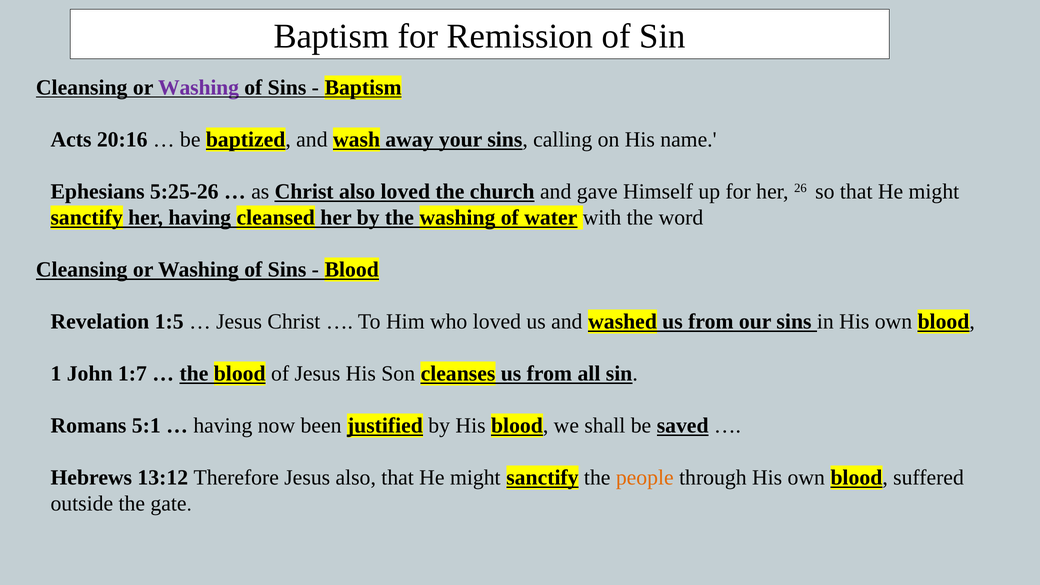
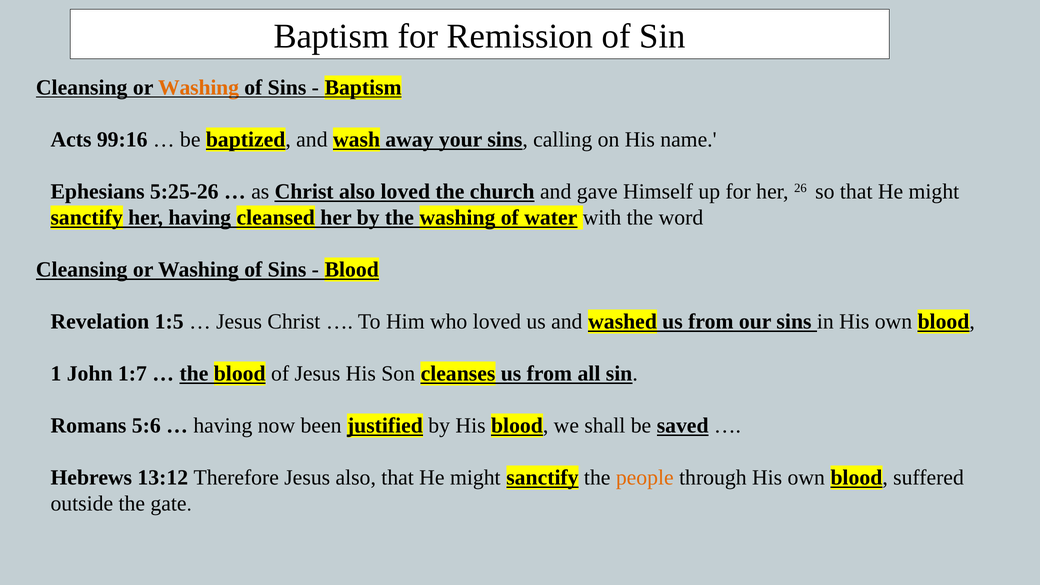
Washing colour: purple -> orange (199, 88)
20:16: 20:16 -> 99:16 (122, 140)
5:1: 5:1 -> 5:6 (146, 426)
